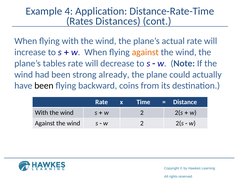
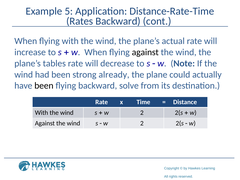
4: 4 -> 5 (69, 11)
Rates Distances: Distances -> Backward (118, 21)
against colour: orange -> black (145, 52)
coins: coins -> solve (129, 86)
